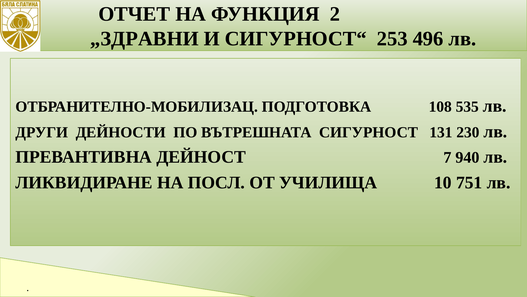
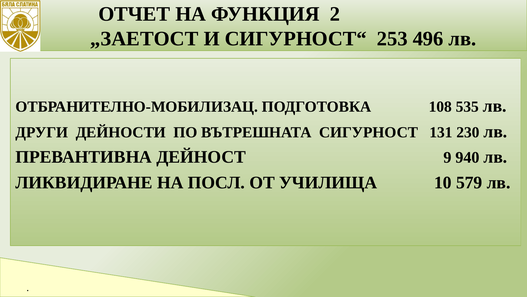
„ЗДРАВНИ: „ЗДРАВНИ -> „ЗАЕТОСТ (144, 39)
7: 7 -> 9 (447, 157)
751: 751 -> 579 (469, 182)
